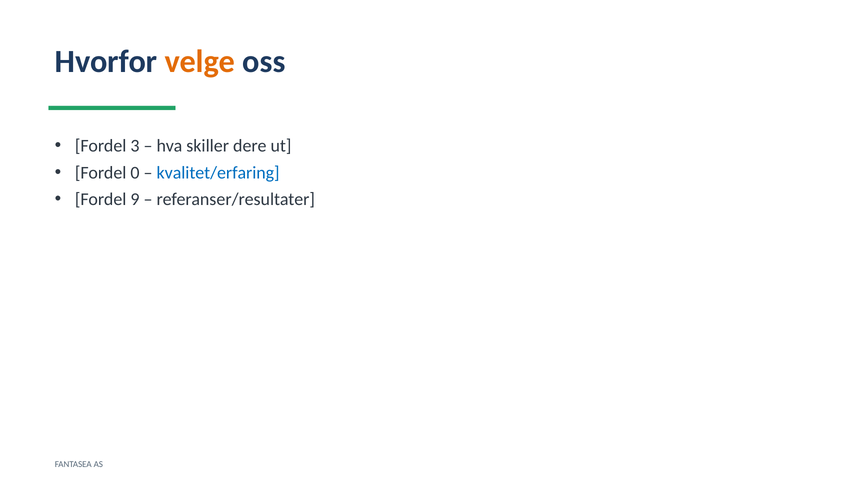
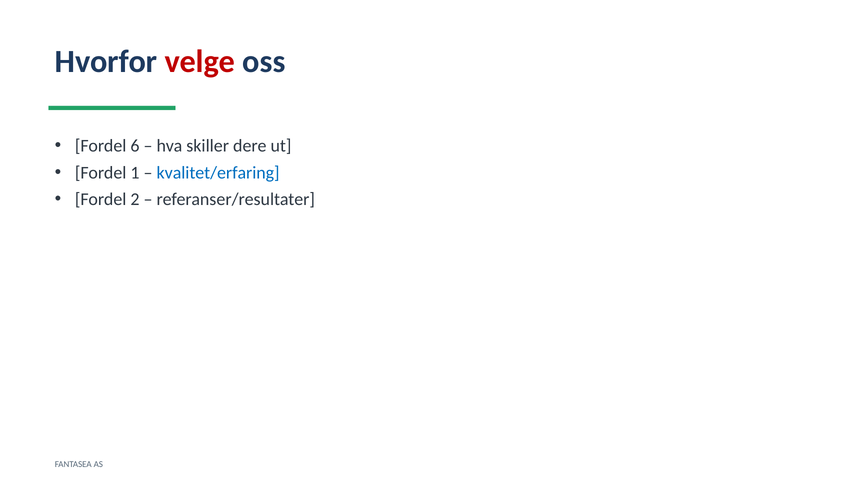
velge colour: orange -> red (200, 61)
3: 3 -> 6 (135, 146)
0: 0 -> 1 (135, 173)
9: 9 -> 2 (135, 200)
